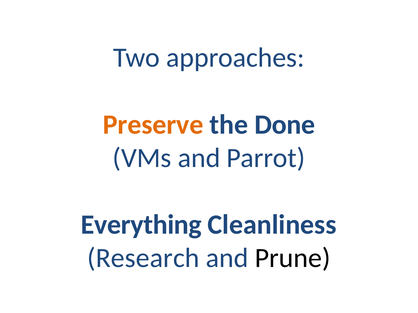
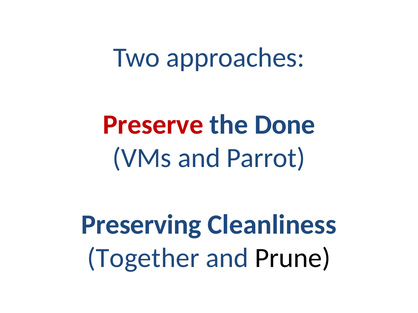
Preserve colour: orange -> red (153, 125)
Everything: Everything -> Preserving (141, 225)
Research: Research -> Together (143, 258)
